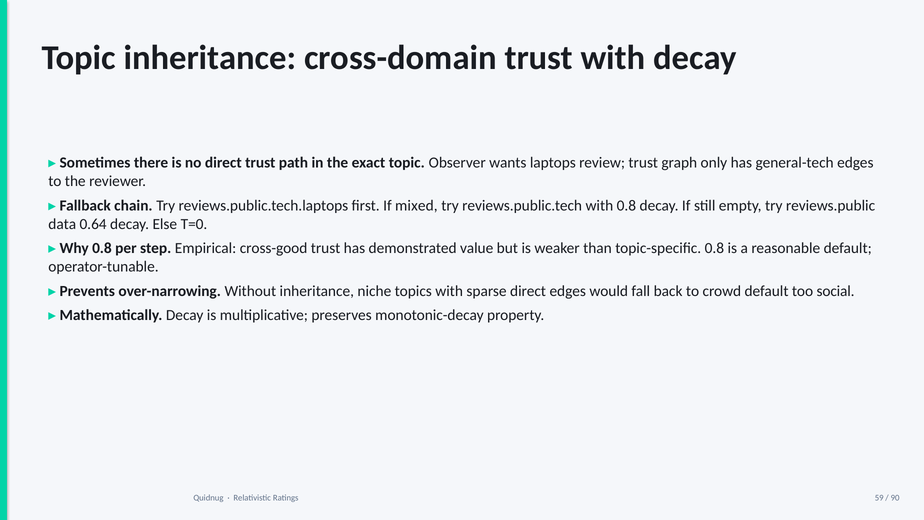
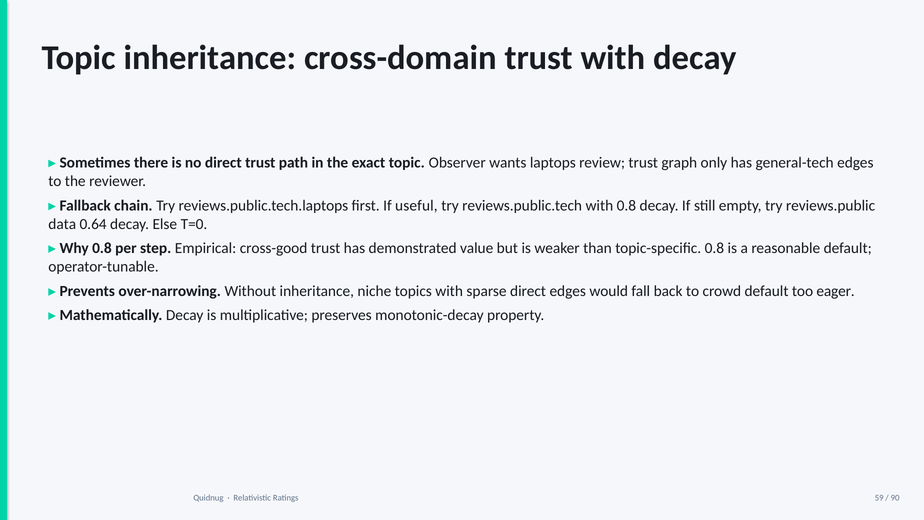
mixed: mixed -> useful (416, 205)
social: social -> eager (836, 291)
